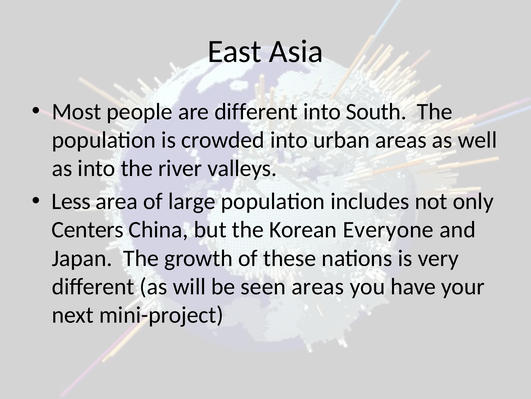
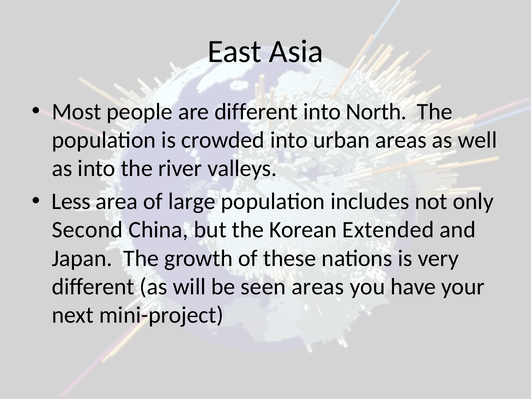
South: South -> North (376, 111)
Centers: Centers -> Second (87, 229)
Everyone: Everyone -> Extended (388, 229)
